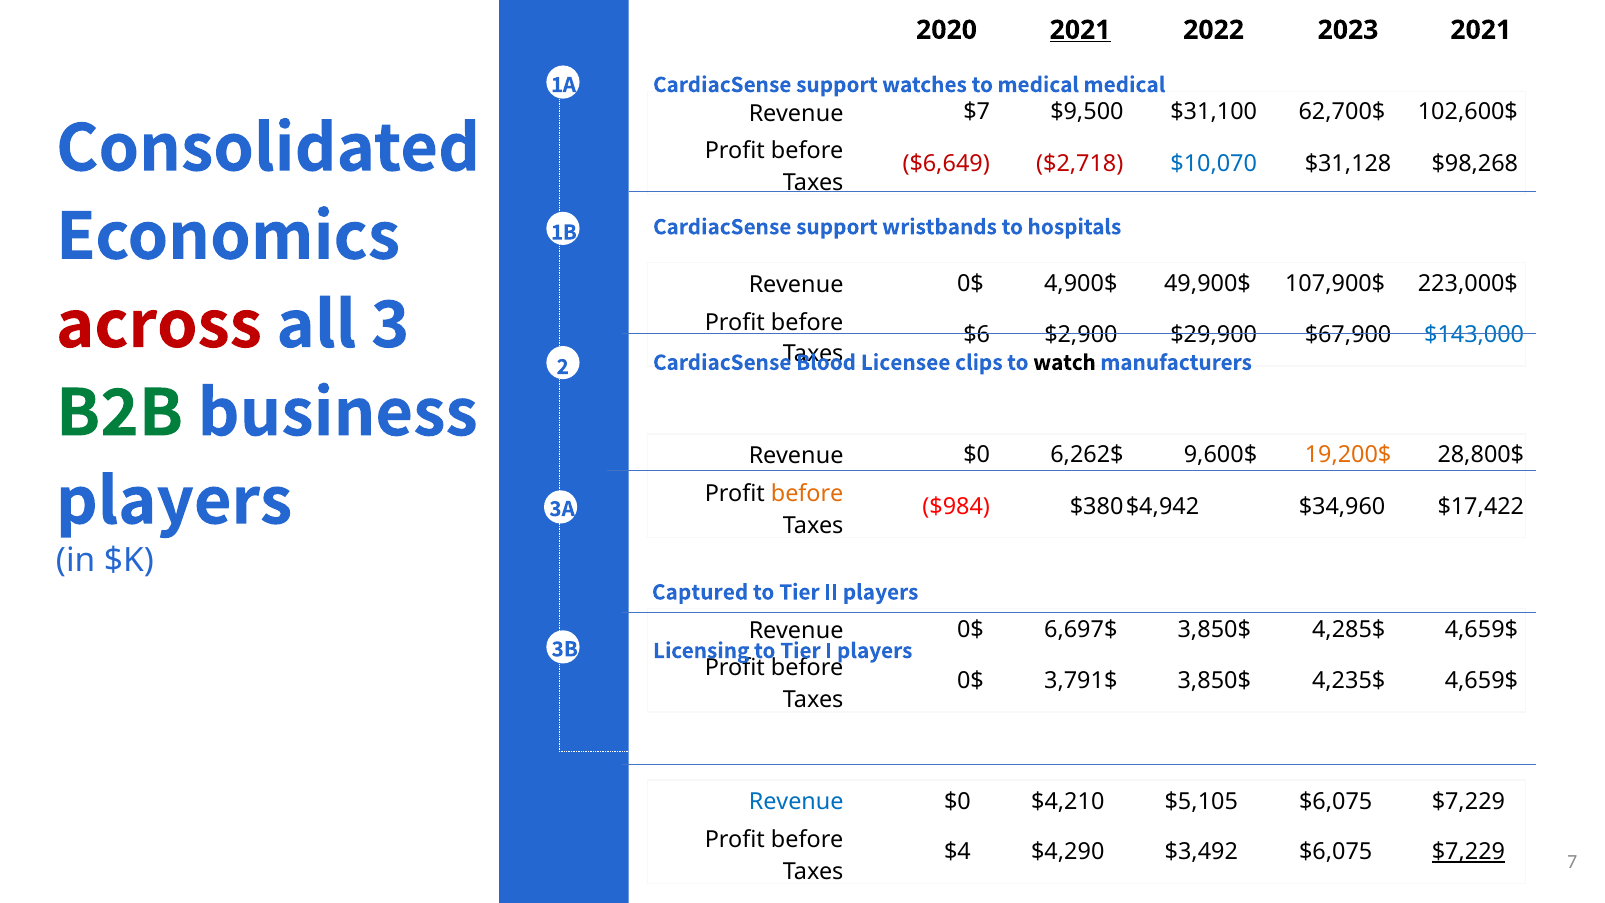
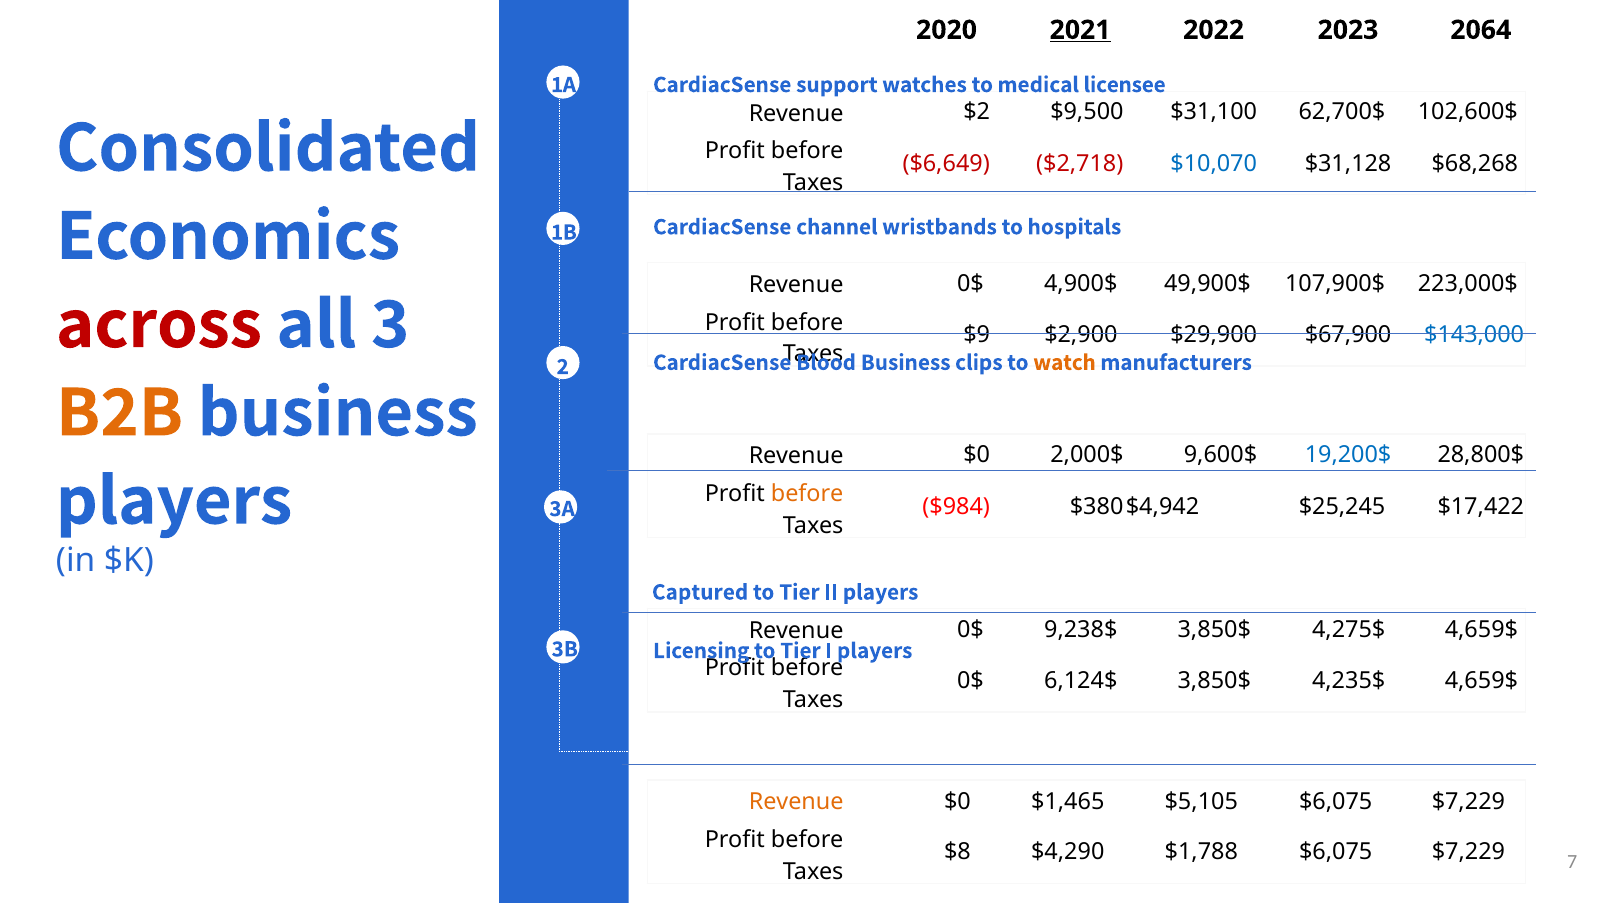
2023 2021: 2021 -> 2064 (1481, 30)
medical medical: medical -> licensee (1125, 84)
$7: $7 -> $2 (977, 112)
$98,268: $98,268 -> $68,268 (1475, 164)
support: support -> channel (837, 227)
$6: $6 -> $9 (977, 335)
Licensee: Licensee -> Business (906, 362)
watch colour: black -> orange (1065, 362)
B2B colour: green -> orange (120, 411)
6,262$: 6,262$ -> 2,000$ (1087, 455)
19,200$ colour: orange -> blue (1348, 455)
$34,960: $34,960 -> $25,245 (1342, 506)
6,697$: 6,697$ -> 9,238$ (1081, 629)
4,285$: 4,285$ -> 4,275$ (1349, 629)
3,791$: 3,791$ -> 6,124$ (1081, 681)
Revenue colour: blue -> orange (796, 802)
$4,210: $4,210 -> $1,465 (1068, 802)
$4: $4 -> $8 (957, 852)
$3,492: $3,492 -> $1,788 (1201, 852)
$7,229 underline: present -> none (1468, 852)
